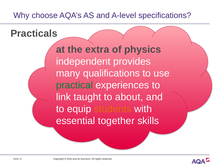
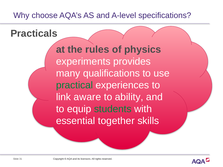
extra: extra -> rules (97, 50)
independent: independent -> experiments (83, 62)
taught: taught -> aware (87, 97)
about: about -> ability (129, 97)
students colour: orange -> green (113, 109)
